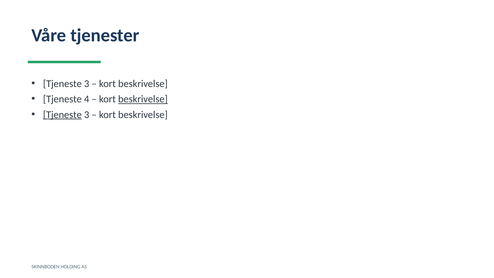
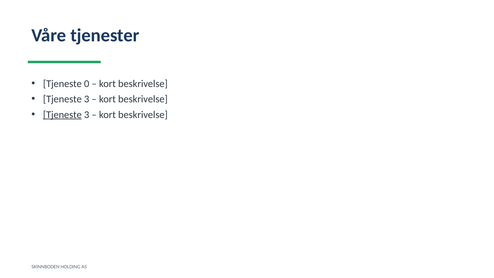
3: 3 -> 0 (87, 84)
4: 4 -> 3 (87, 99)
beskrivelse underline: present -> none (143, 99)
